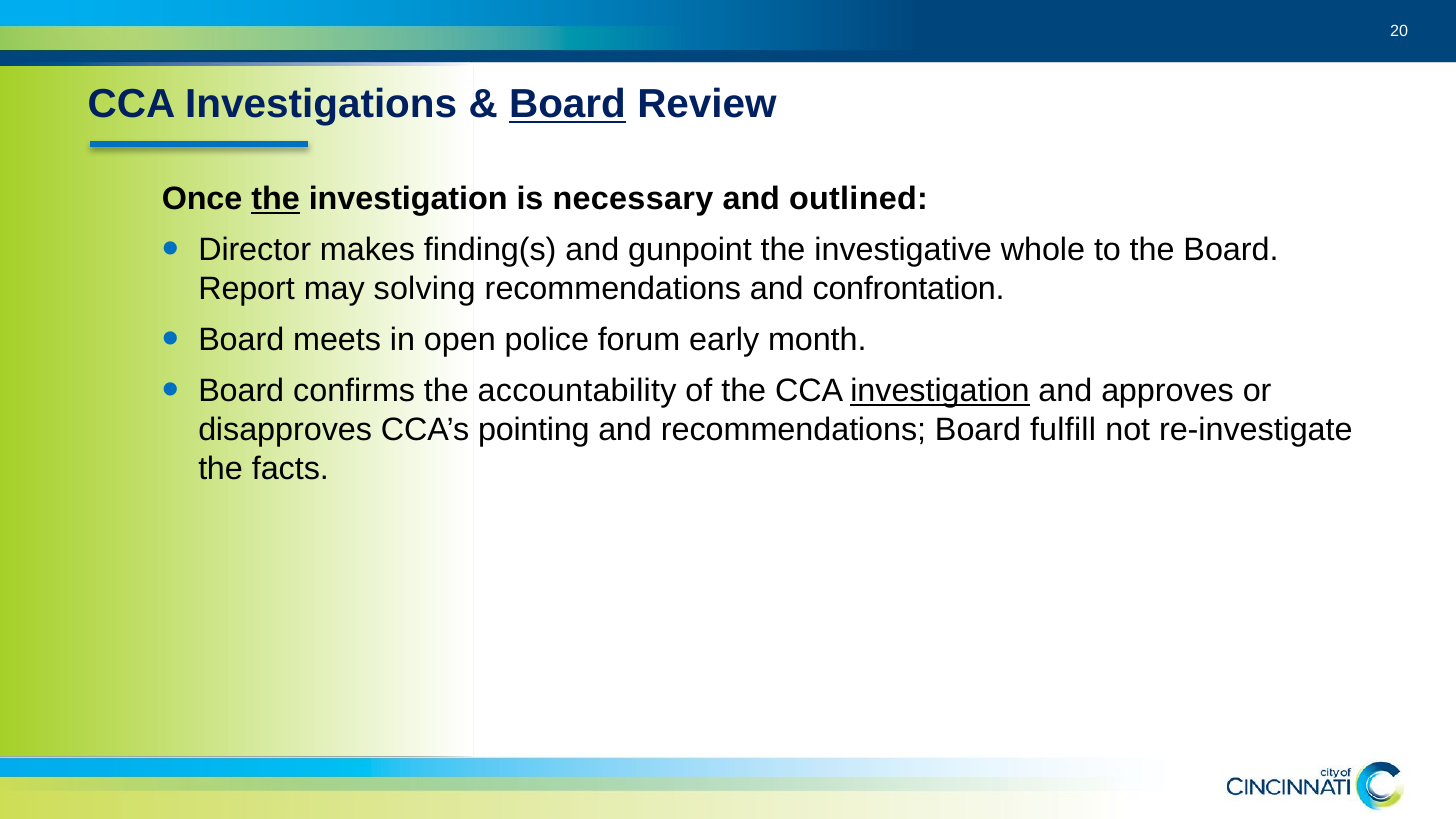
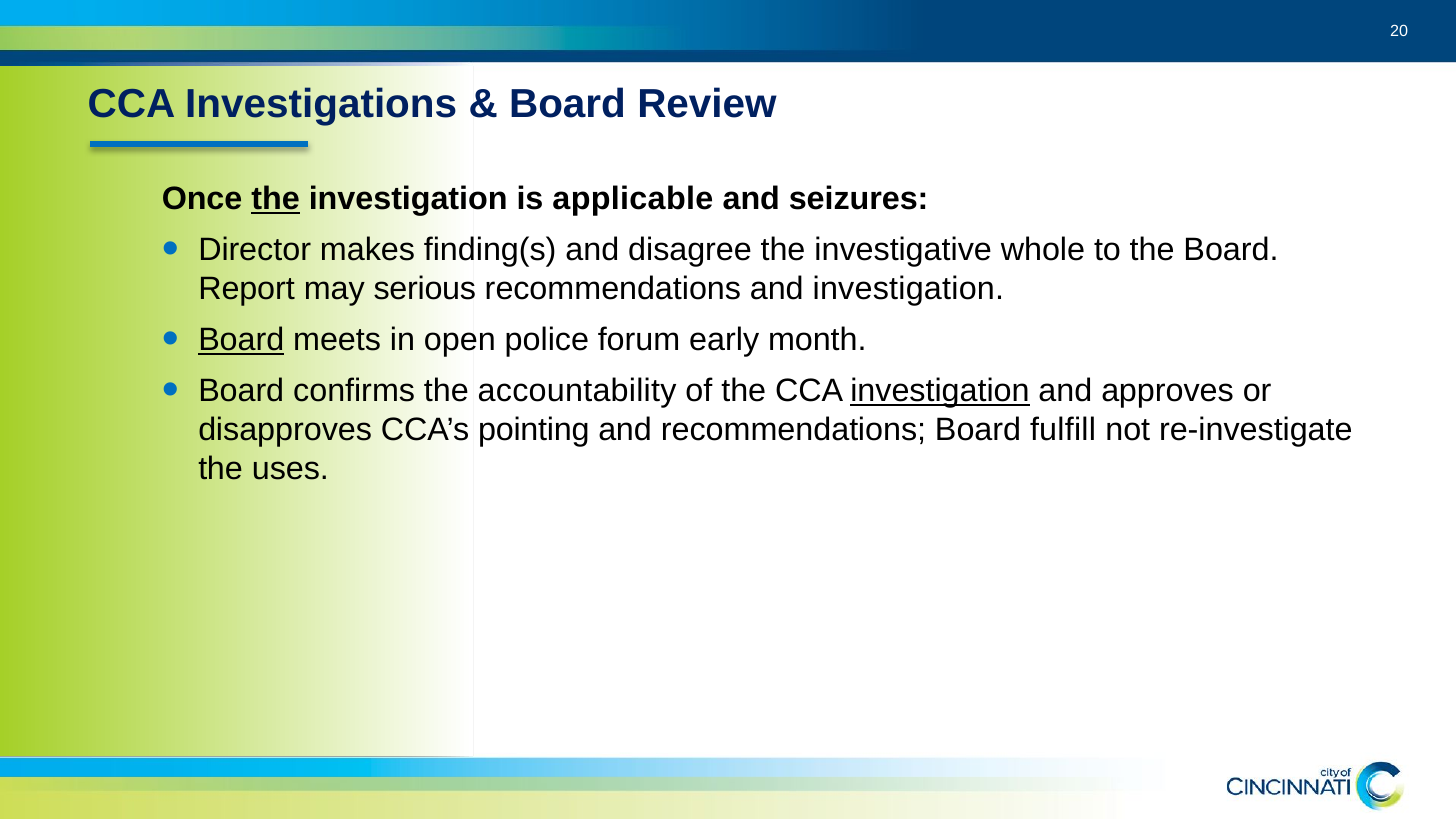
Board underline: present -> none (567, 104)
necessary: necessary -> applicable (633, 199)
outlined: outlined -> seizures (859, 199)
gunpoint: gunpoint -> disagree (690, 250)
solving: solving -> serious (425, 289)
and confrontation: confrontation -> investigation (908, 289)
Board underline: none -> present (241, 340)
facts: facts -> uses (290, 468)
